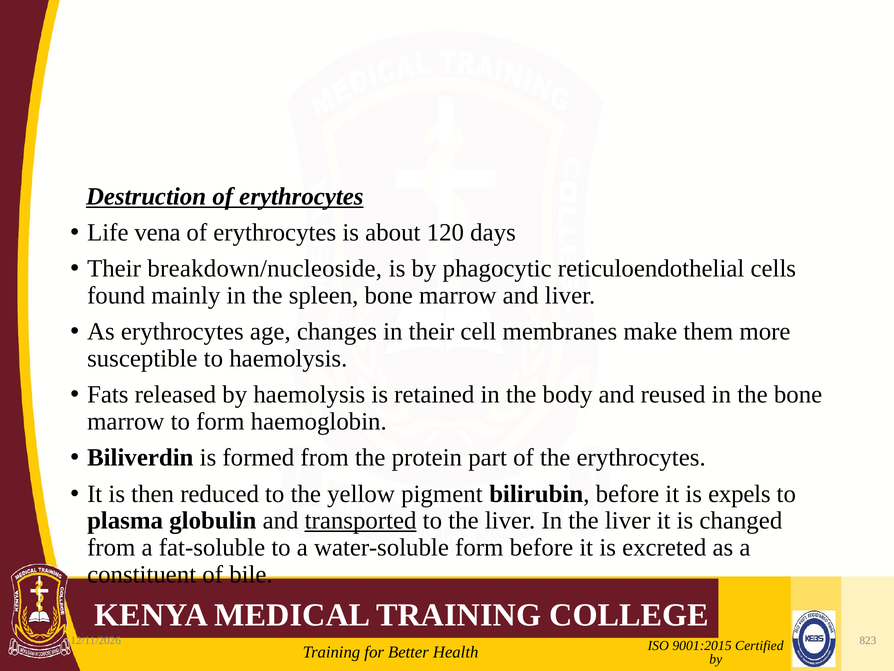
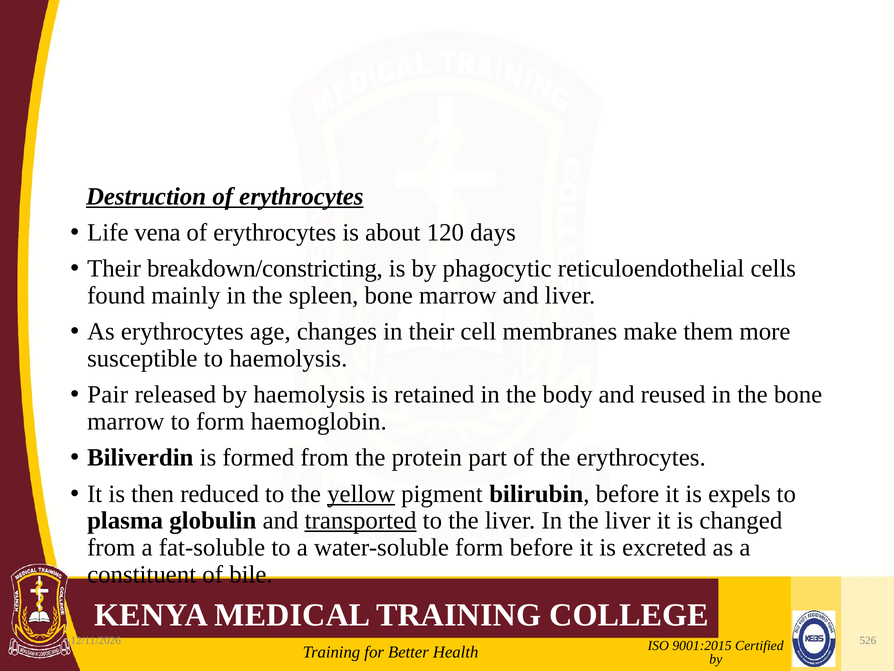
breakdown/nucleoside: breakdown/nucleoside -> breakdown/constricting (265, 269)
Fats: Fats -> Pair (108, 394)
yellow underline: none -> present (361, 494)
823: 823 -> 526 (868, 640)
